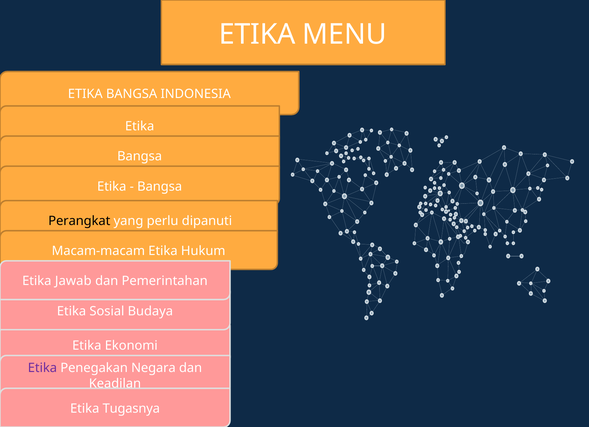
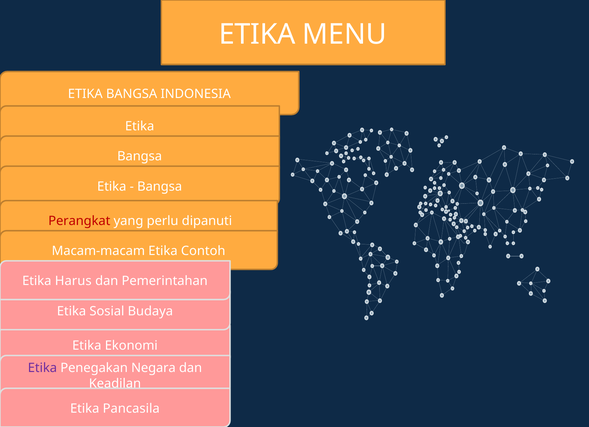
Perangkat colour: black -> red (79, 221)
Hukum: Hukum -> Contoh (203, 251)
Jawab: Jawab -> Harus (73, 281)
Tugasnya: Tugasnya -> Pancasila (131, 408)
